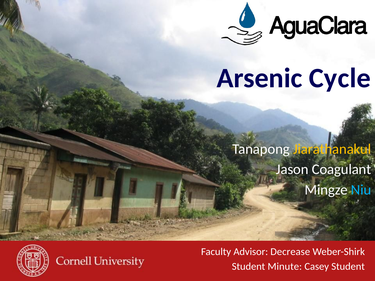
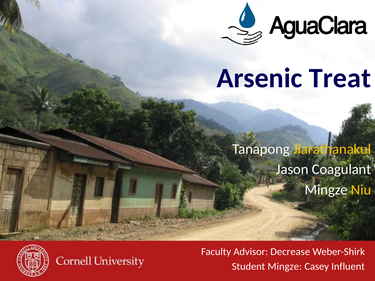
Cycle: Cycle -> Treat (340, 78)
Niu colour: light blue -> yellow (361, 190)
Student Minute: Minute -> Mingze (285, 267)
Casey Student: Student -> Influent (348, 267)
